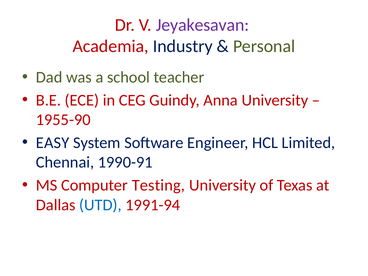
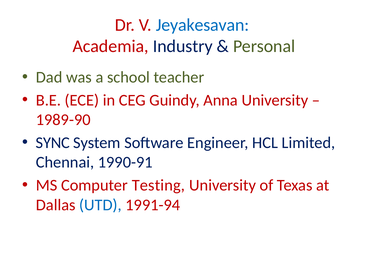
Jeyakesavan colour: purple -> blue (202, 25)
1955-90: 1955-90 -> 1989-90 (63, 120)
EASY: EASY -> SYNC (53, 143)
